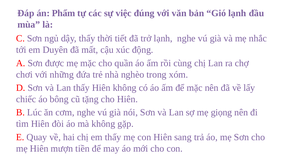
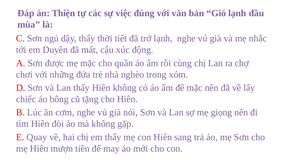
Phẩm: Phẩm -> Thiện (64, 13)
